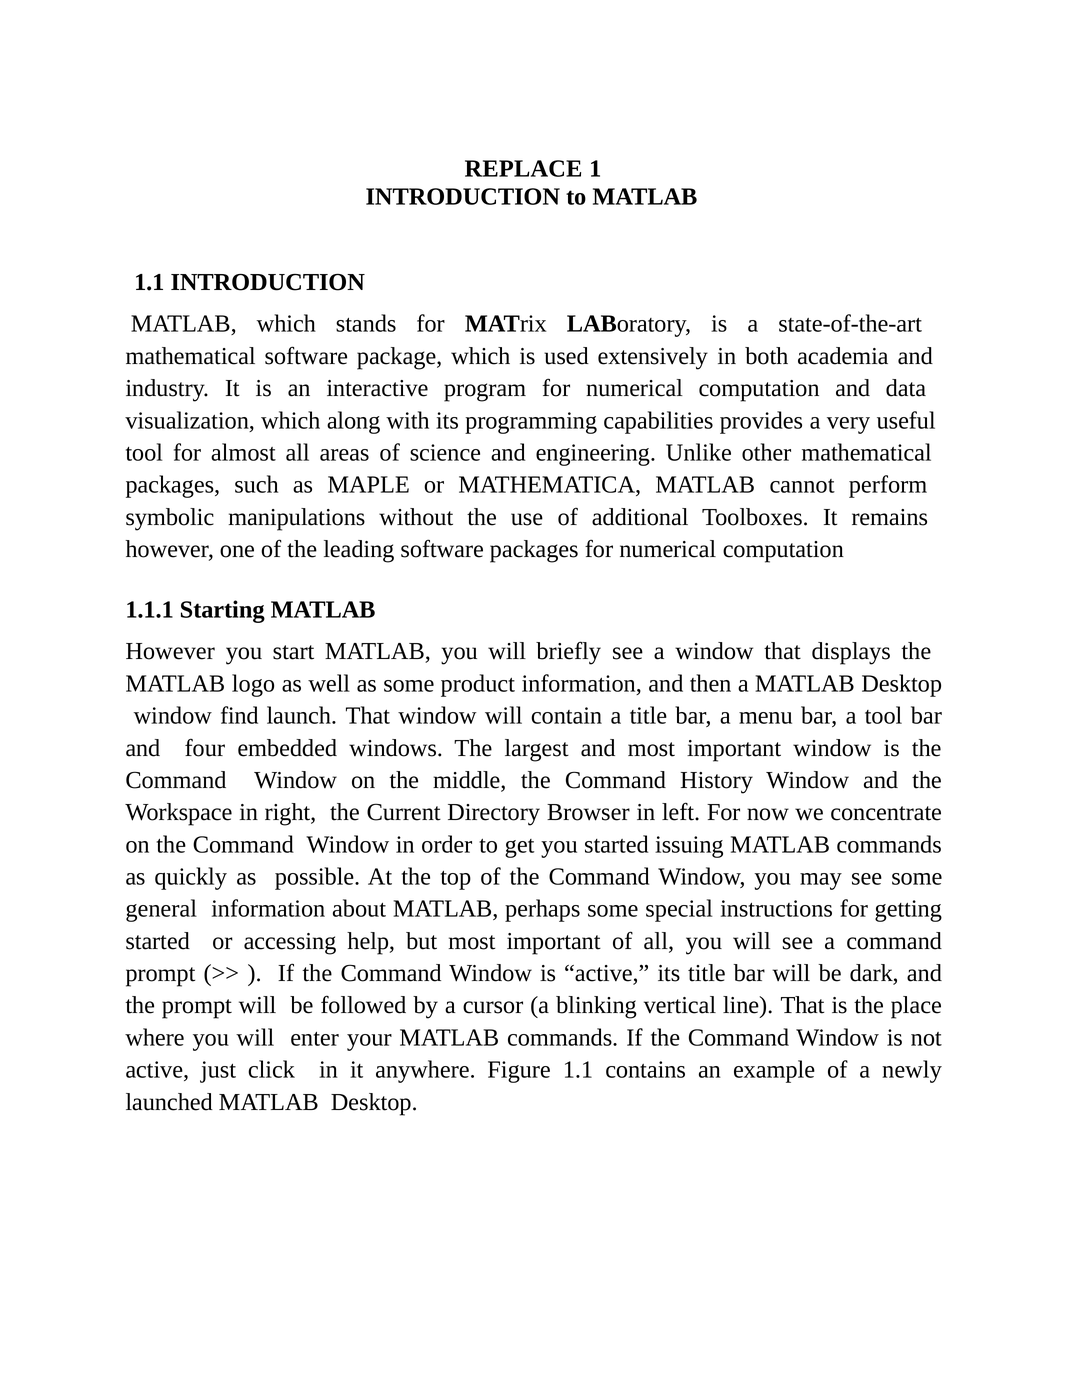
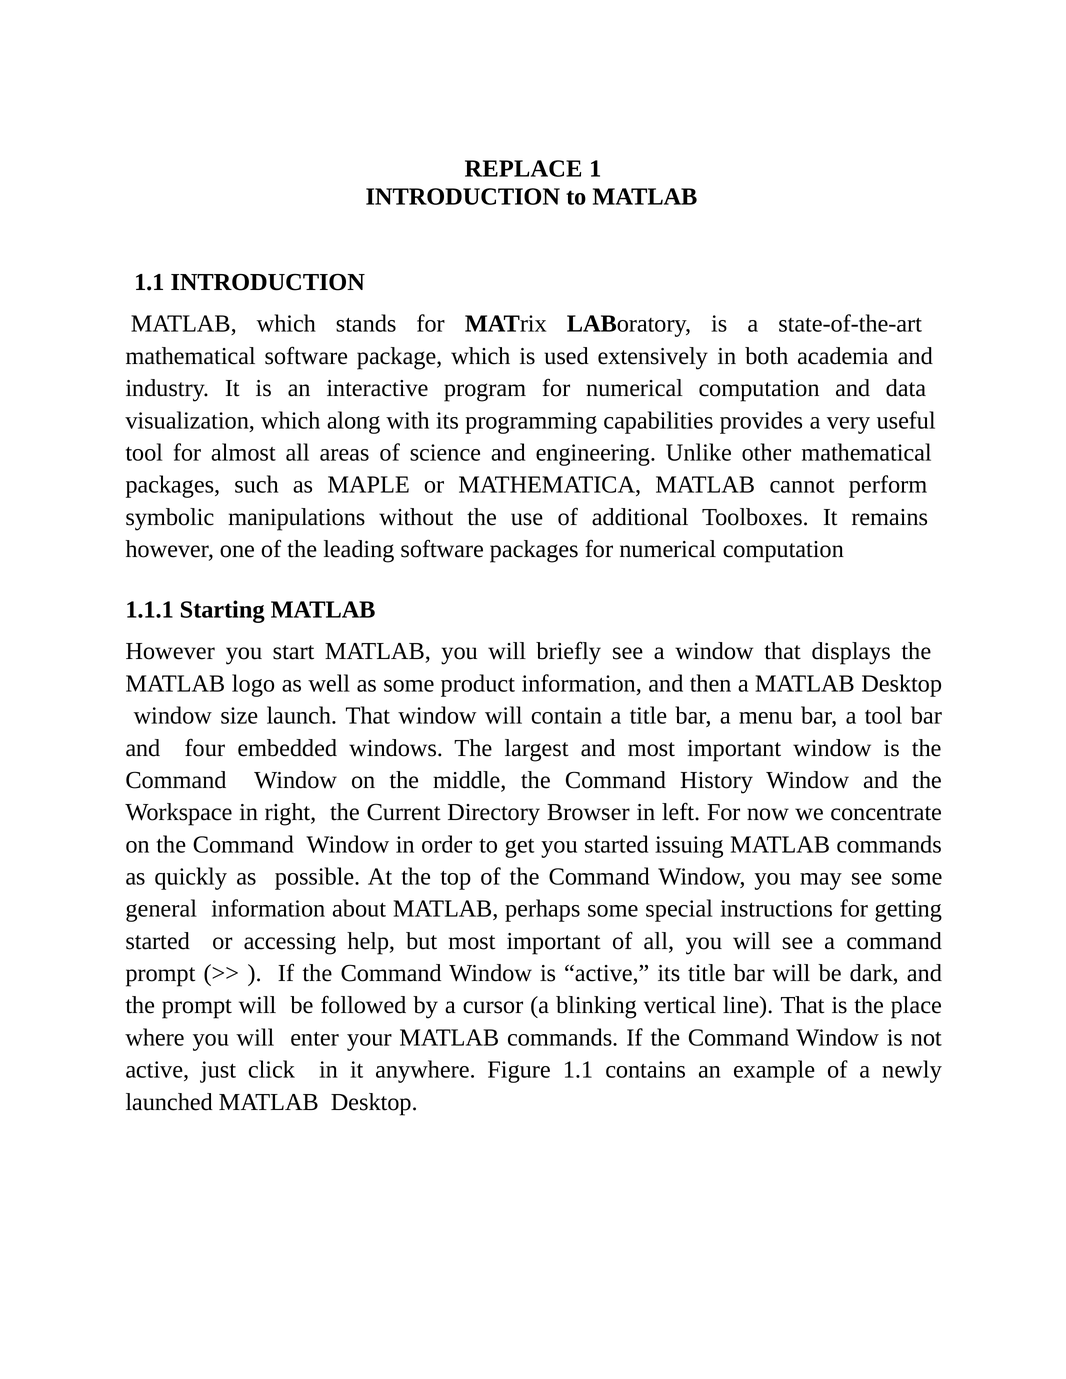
find: find -> size (239, 716)
